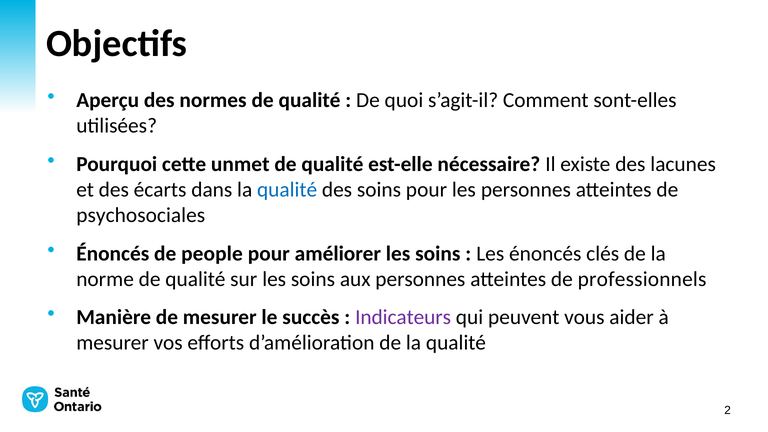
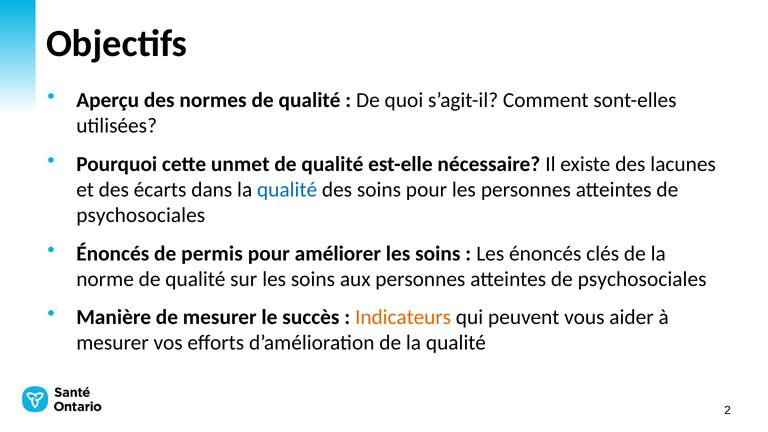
people: people -> permis (212, 253)
professionnels: professionnels -> psychosociales (642, 279)
Indicateurs colour: purple -> orange (403, 317)
